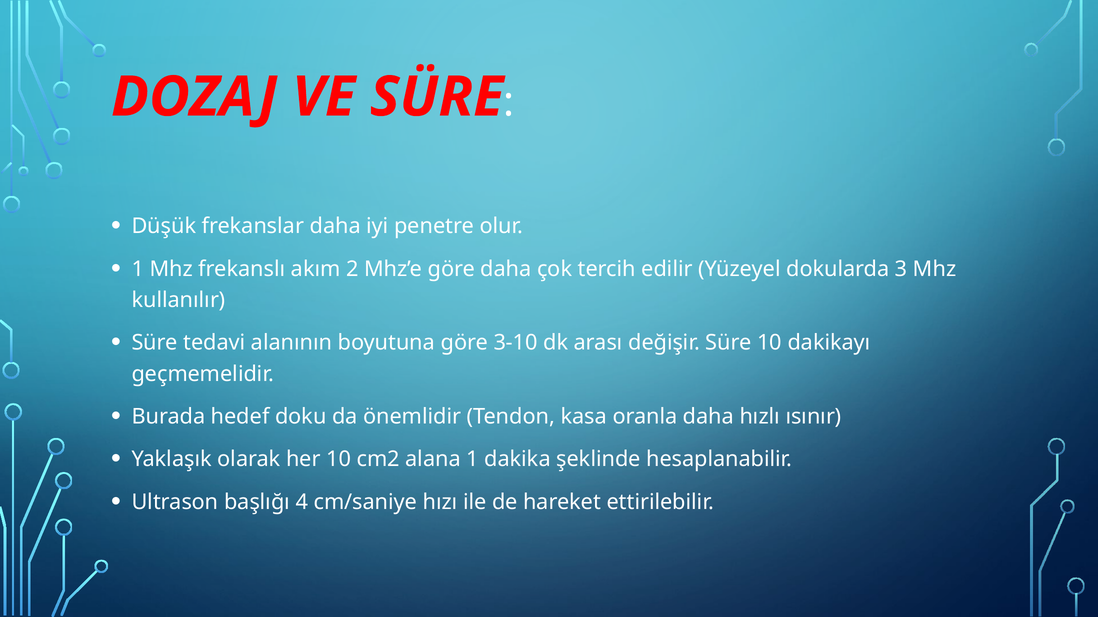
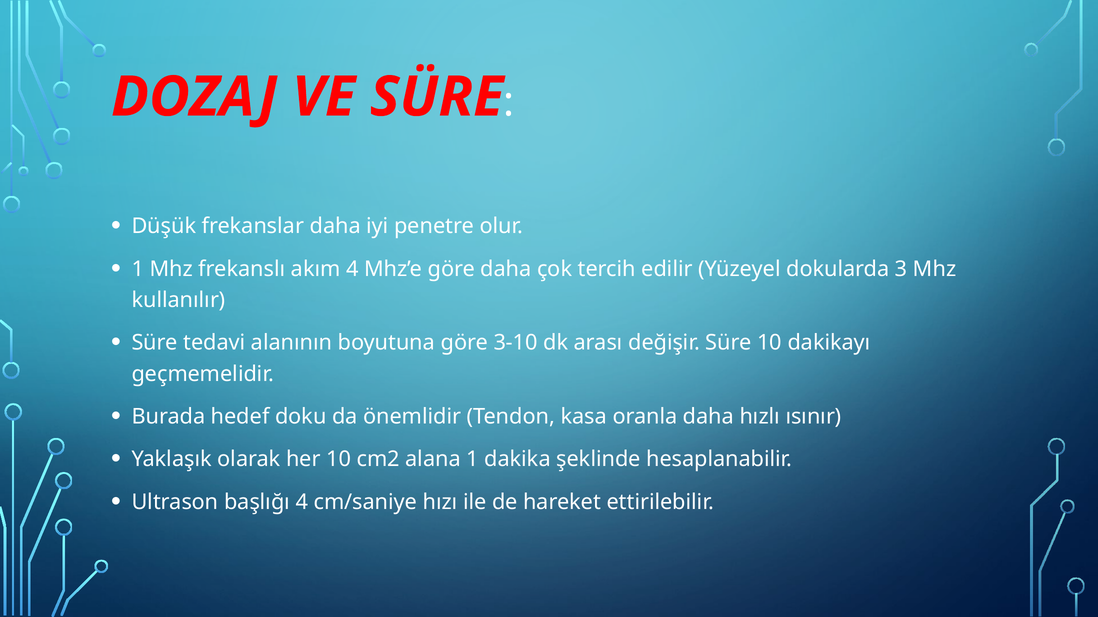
akım 2: 2 -> 4 (352, 269)
